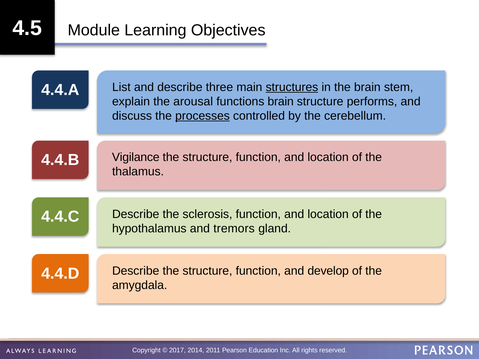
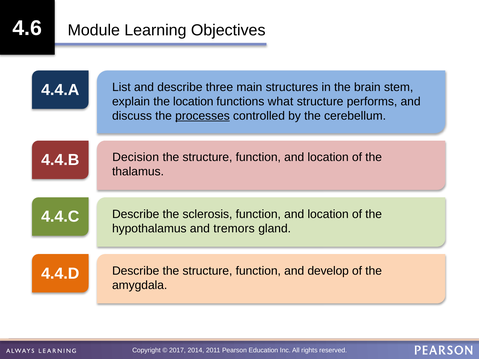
4.5: 4.5 -> 4.6 (27, 28)
structures underline: present -> none (292, 87)
the arousal: arousal -> location (193, 102)
functions brain: brain -> what (281, 102)
Vigilance: Vigilance -> Decision (136, 157)
